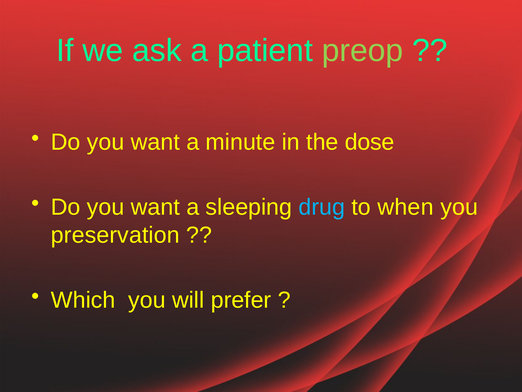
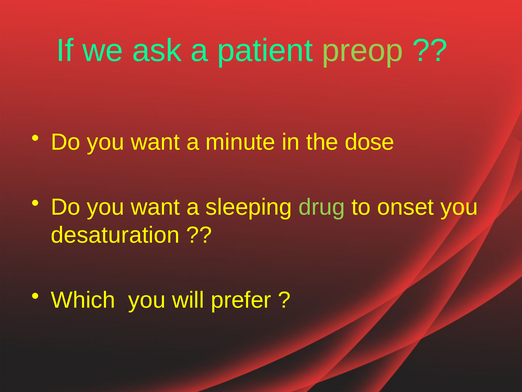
drug colour: light blue -> light green (322, 207)
when: when -> onset (406, 207)
preservation: preservation -> desaturation (115, 235)
